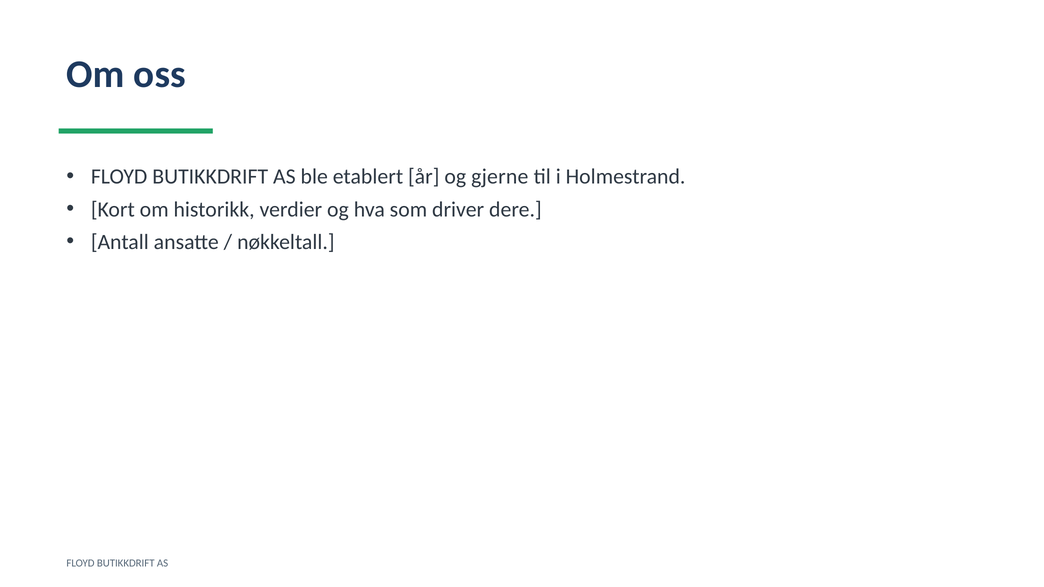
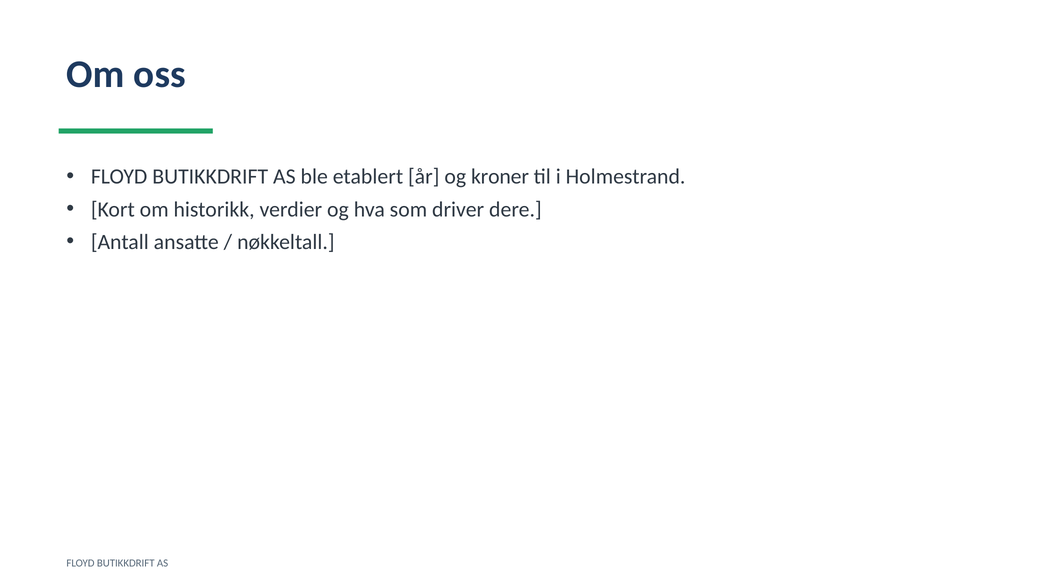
gjerne: gjerne -> kroner (500, 177)
